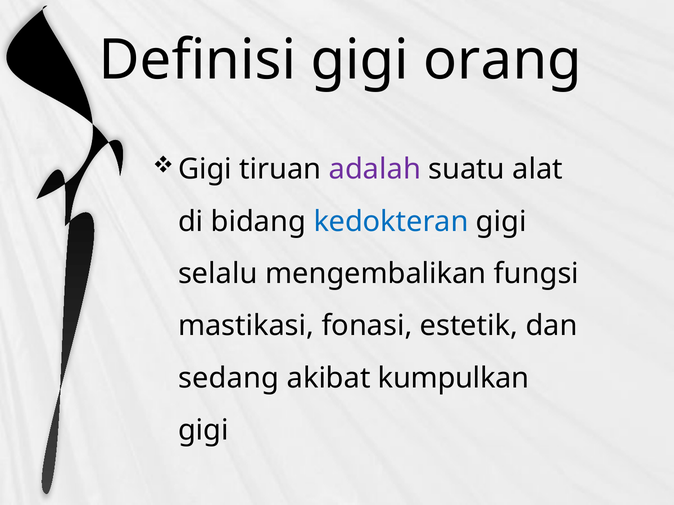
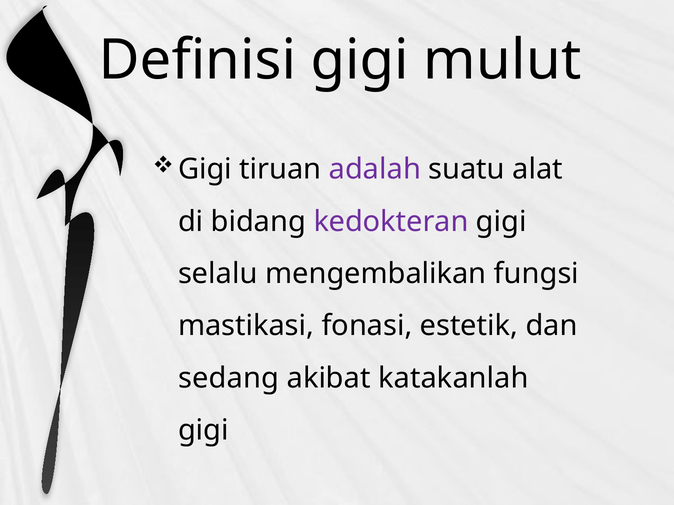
orang: orang -> mulut (502, 60)
kedokteran colour: blue -> purple (391, 222)
kumpulkan: kumpulkan -> katakanlah (453, 378)
